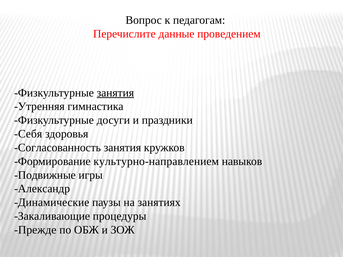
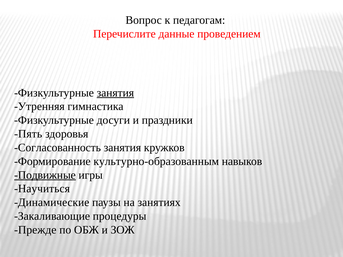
Себя: Себя -> Пять (28, 134)
культурно-направлением: культурно-направлением -> культурно-образованным (156, 161)
Подвижные underline: none -> present (45, 175)
Александр: Александр -> Научиться (42, 189)
